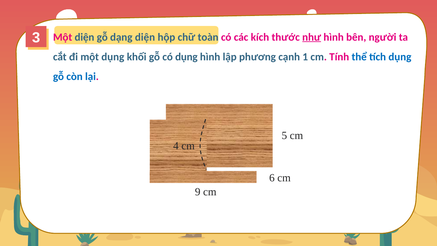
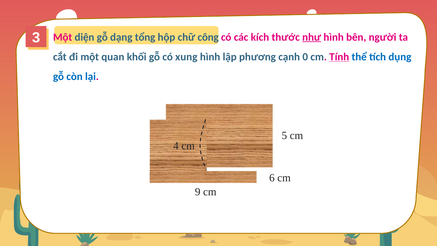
dạng diện: diện -> tổng (145, 37)
toàn: toàn -> công (208, 37)
một dụng: dụng -> quan (113, 57)
có dụng: dụng -> xung (186, 57)
1: 1 -> 0 (305, 57)
Tính underline: none -> present (339, 57)
